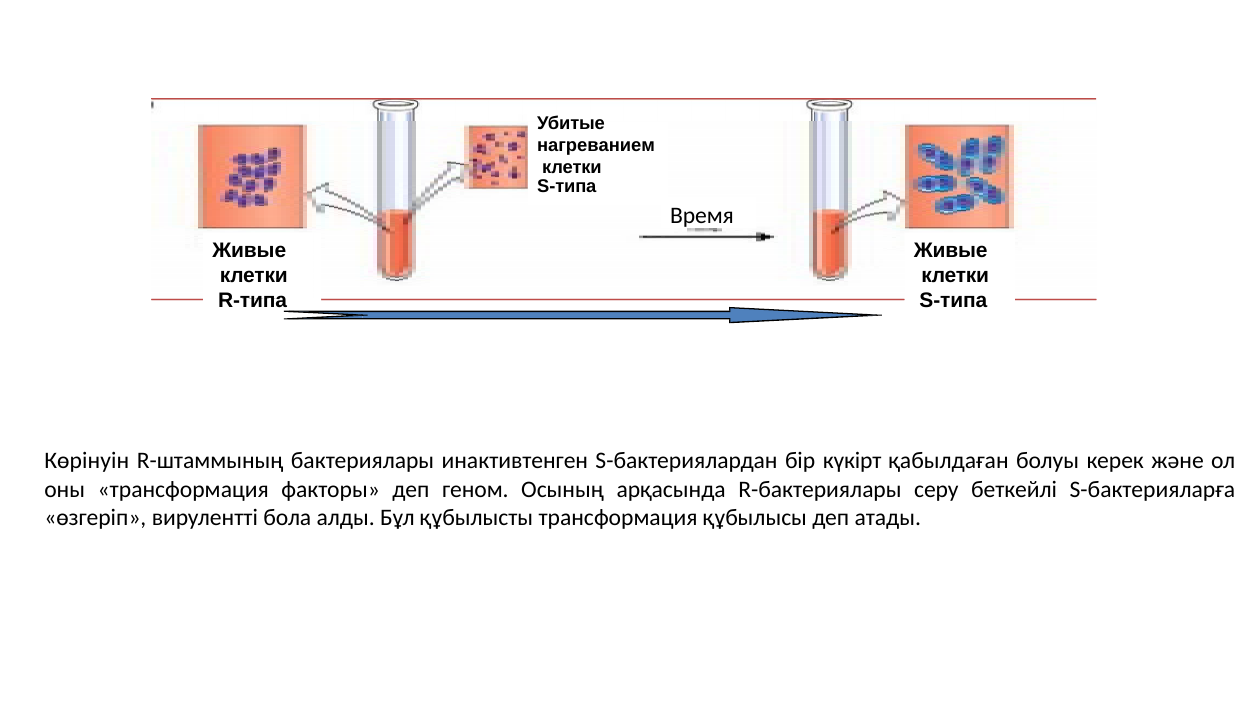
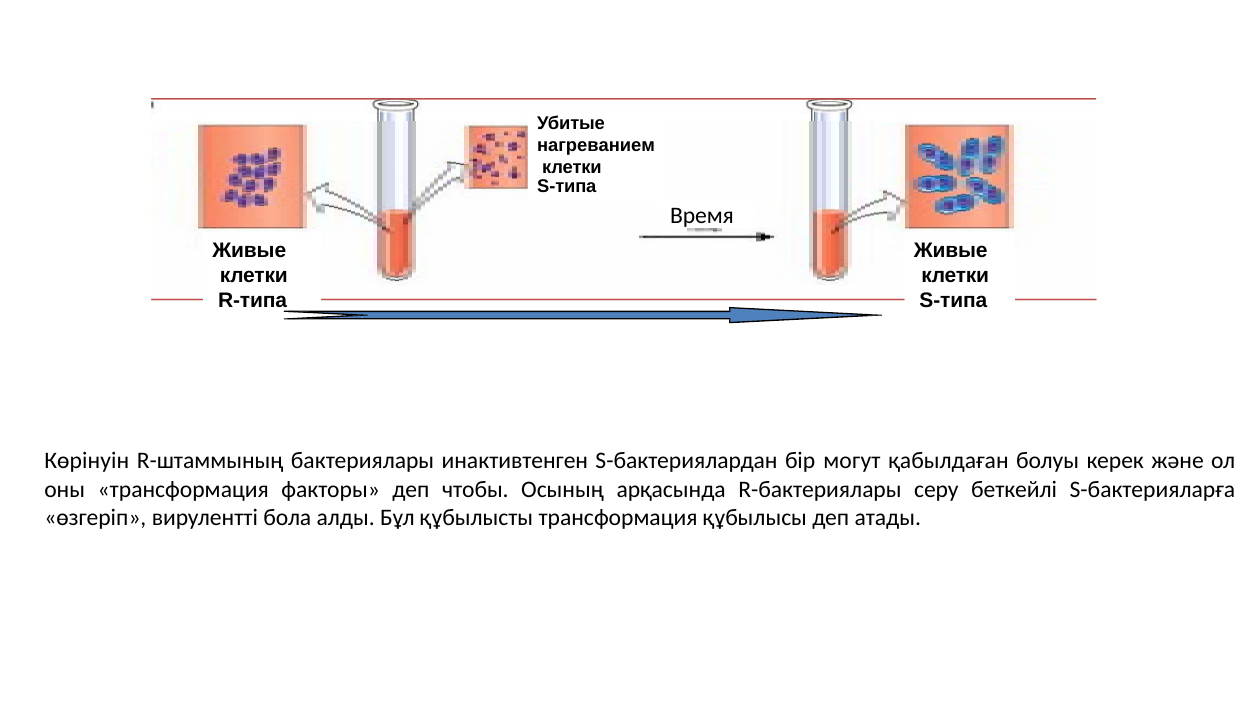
күкірт: күкірт -> могут (852, 461)
геном: геном -> чтобы (475, 489)
